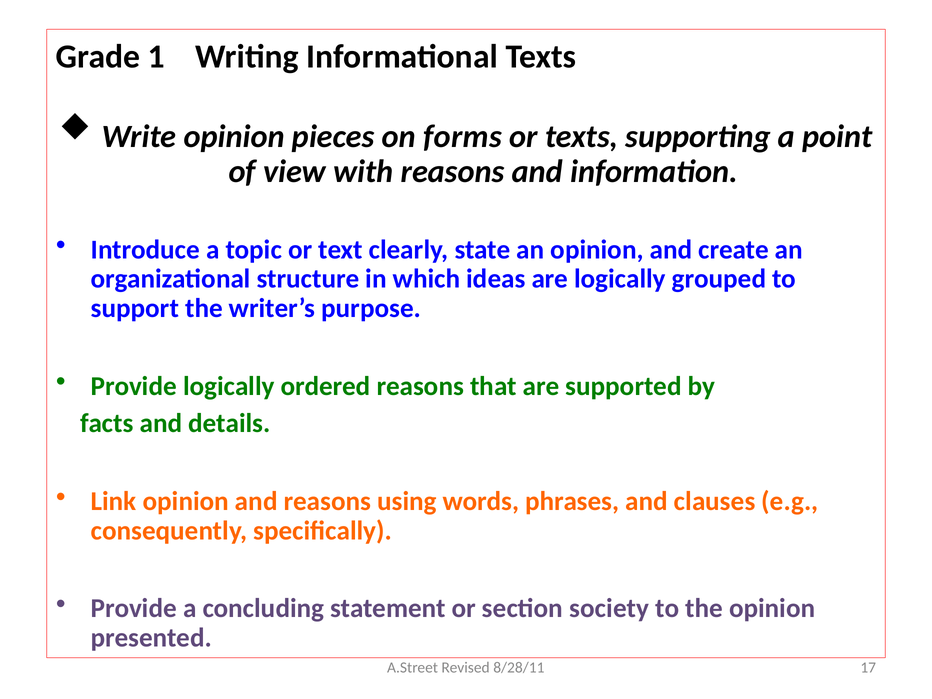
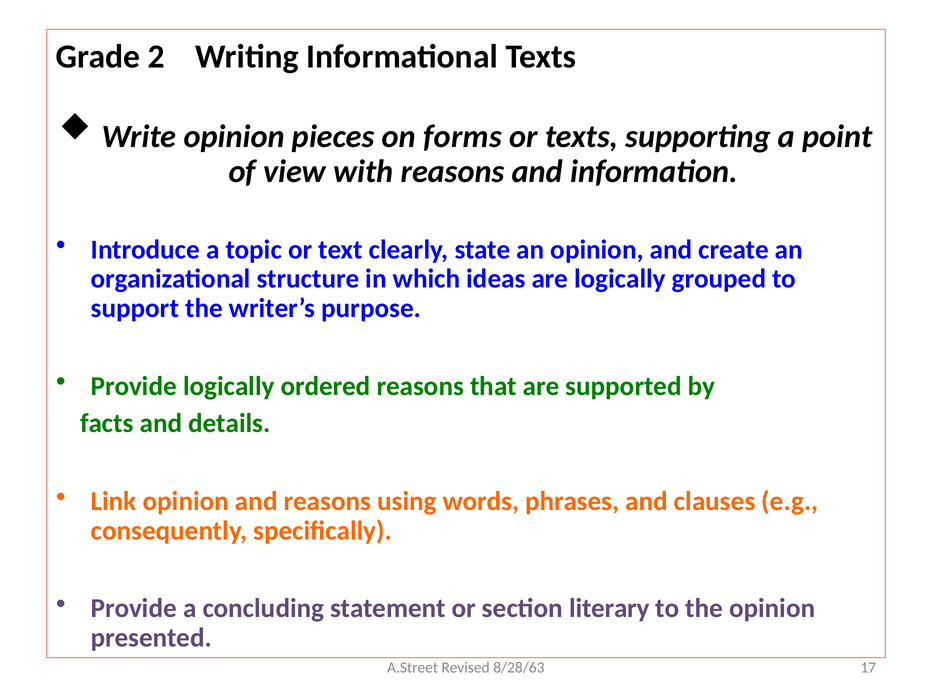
1: 1 -> 2 (156, 57)
society: society -> literary (609, 608)
8/28/11: 8/28/11 -> 8/28/63 (519, 667)
